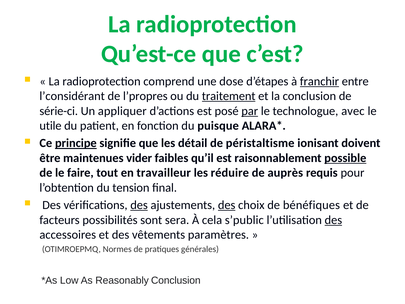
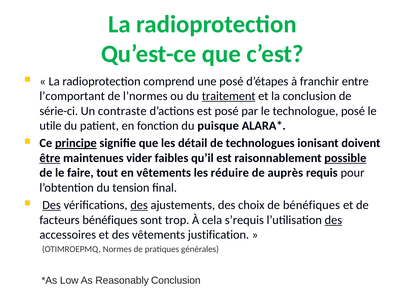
une dose: dose -> posé (231, 81)
franchir underline: present -> none (319, 81)
l’considérant: l’considérant -> l’comportant (72, 96)
l’propres: l’propres -> l’normes (145, 96)
appliquer: appliquer -> contraste (122, 111)
par underline: present -> none (250, 111)
technologue avec: avec -> posé (353, 111)
péristaltisme: péristaltisme -> technologues (260, 143)
être underline: none -> present (50, 158)
en travailleur: travailleur -> vêtements (164, 173)
Des underline: none -> present (52, 205)
des underline: present -> none (227, 205)
facteurs possibilités: possibilités -> bénéfiques (110, 220)
sera: sera -> trop (177, 220)
s’public: s’public -> s’requis (244, 220)
paramètres: paramètres -> justification (218, 235)
